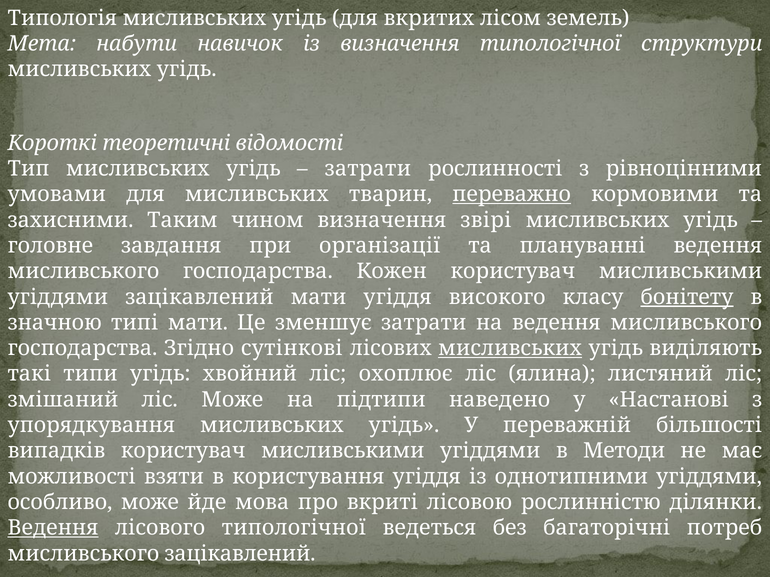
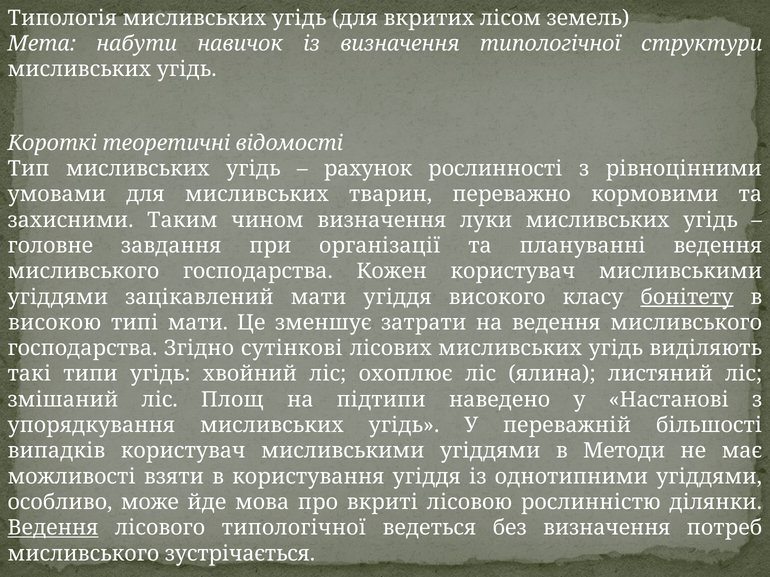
затрати: затрати -> рахунок (368, 169)
переважно underline: present -> none (512, 195)
звірі: звірі -> луки (486, 220)
значною: значною -> високою (54, 323)
мисливських underline: present -> none (510, 349)
ліс Може: Може -> Площ (232, 400)
без багаторічні: багаторічні -> визначення (607, 528)
мисливського зацікавлений: зацікавлений -> зустрічається (240, 554)
